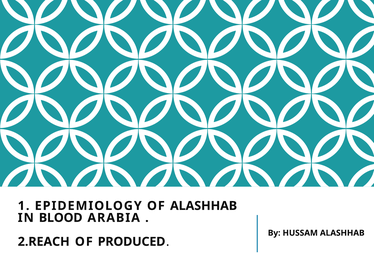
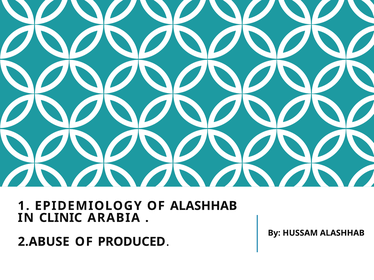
BLOOD: BLOOD -> CLINIC (61, 218)
2.REACH: 2.REACH -> 2.ABUSE (44, 242)
